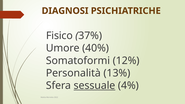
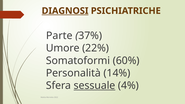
DIAGNOSI underline: none -> present (65, 11)
Fisico: Fisico -> Parte (59, 36)
40%: 40% -> 22% (96, 48)
12%: 12% -> 60% (126, 61)
13%: 13% -> 14% (117, 73)
